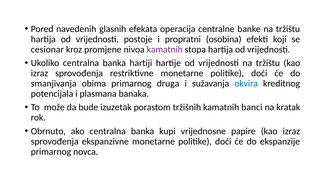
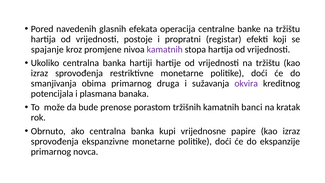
osobina: osobina -> registar (224, 39)
cesionar: cesionar -> spajanje (47, 49)
okvira colour: blue -> purple (246, 83)
izuzetak: izuzetak -> prenose (116, 107)
